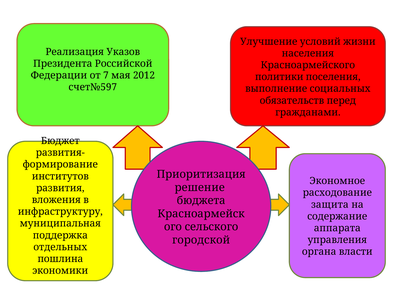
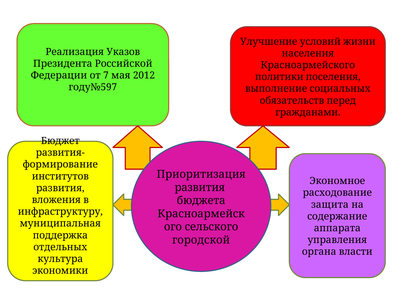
счет№597: счет№597 -> году№597 (93, 87)
решение: решение -> развития (200, 187)
пошлина: пошлина -> культура (60, 259)
